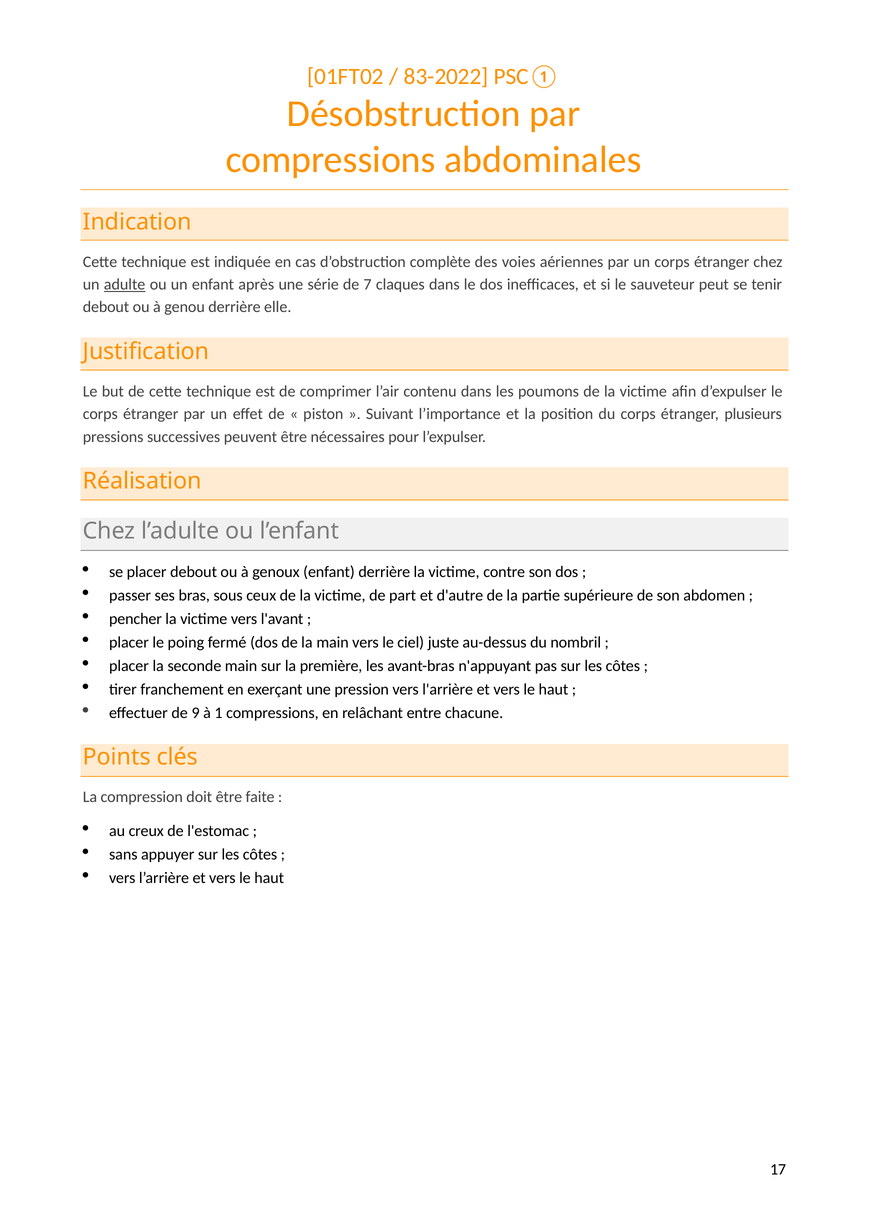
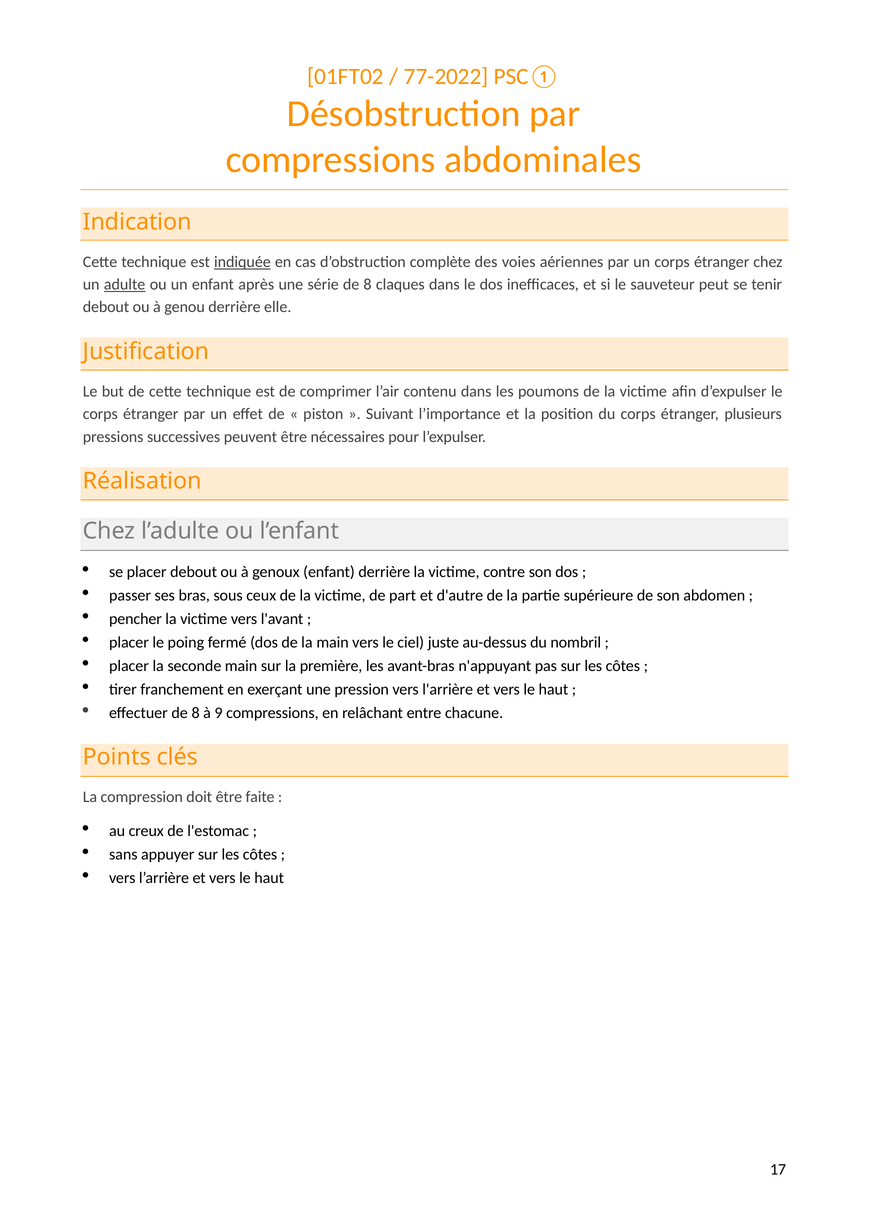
83-2022: 83-2022 -> 77-2022 (446, 77)
indiquée underline: none -> present (242, 262)
série de 7: 7 -> 8 (368, 285)
effectuer de 9: 9 -> 8 (196, 713)
1: 1 -> 9 (219, 713)
